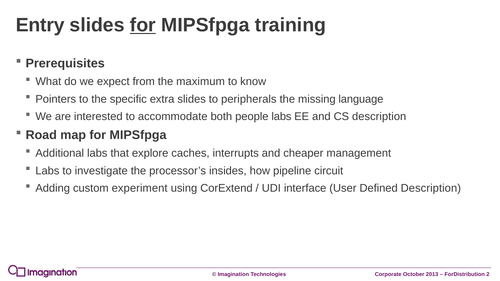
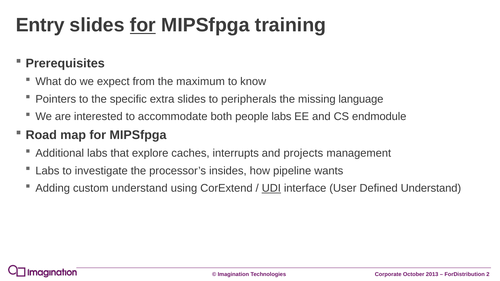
CS description: description -> endmodule (379, 117)
cheaper: cheaper -> projects (303, 153)
circuit: circuit -> wants (329, 171)
custom experiment: experiment -> understand (140, 188)
UDI underline: none -> present (271, 188)
Defined Description: Description -> Understand (431, 188)
